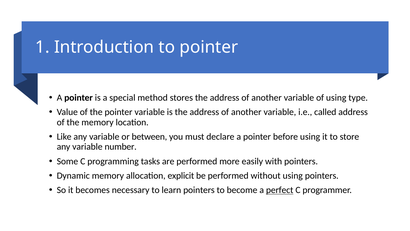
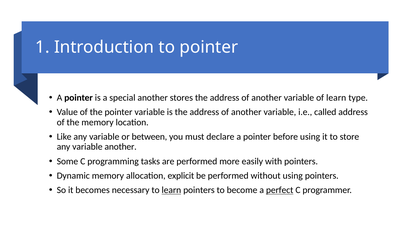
special method: method -> another (153, 98)
of using: using -> learn (336, 98)
variable number: number -> another (121, 147)
learn underline: none -> present (171, 190)
